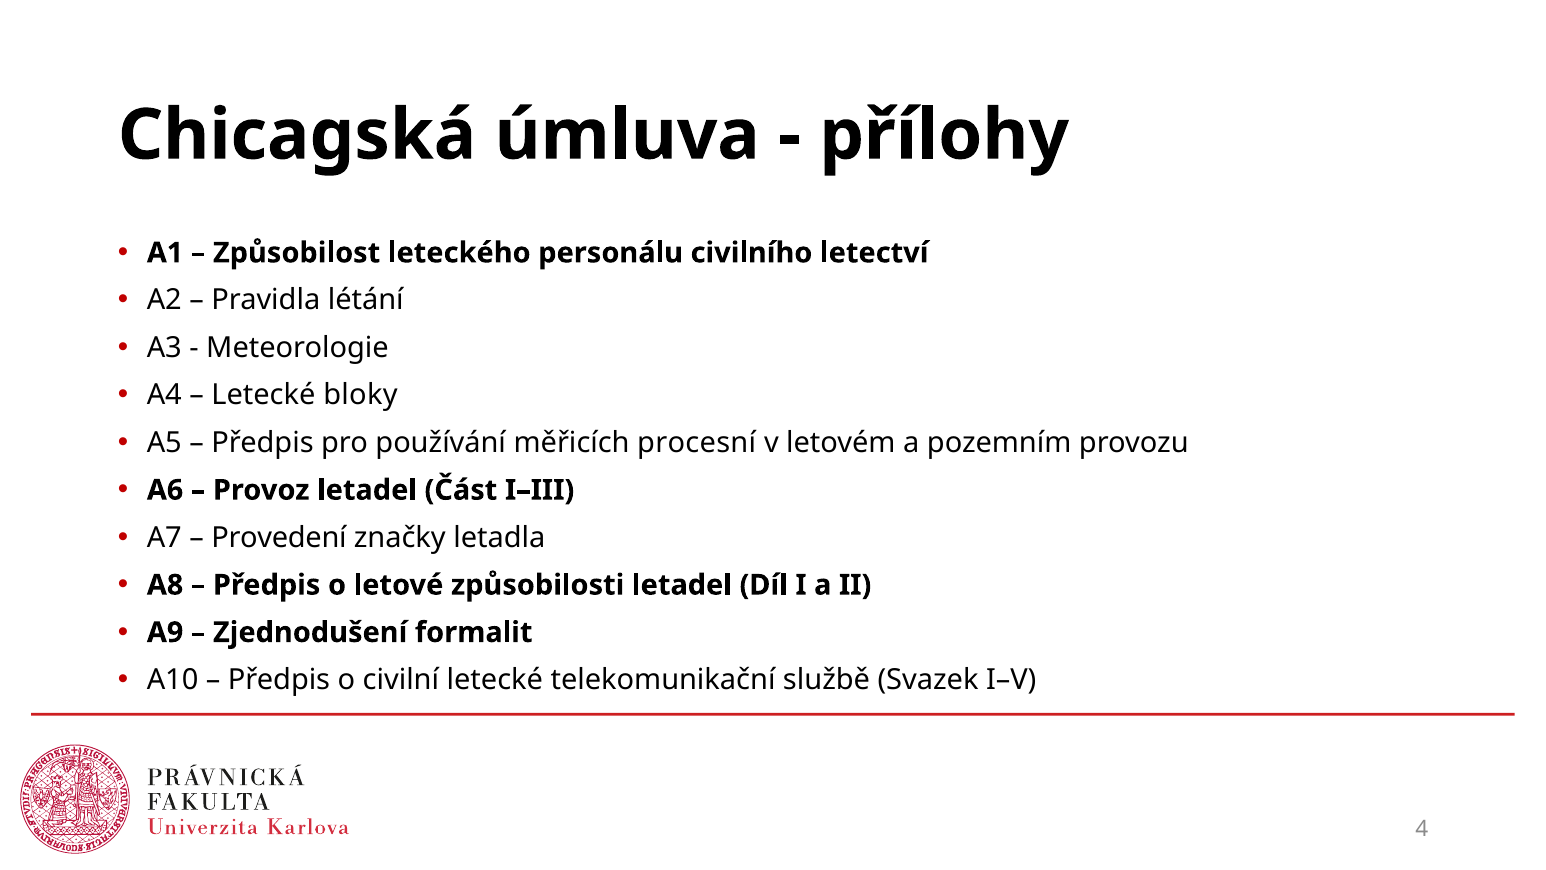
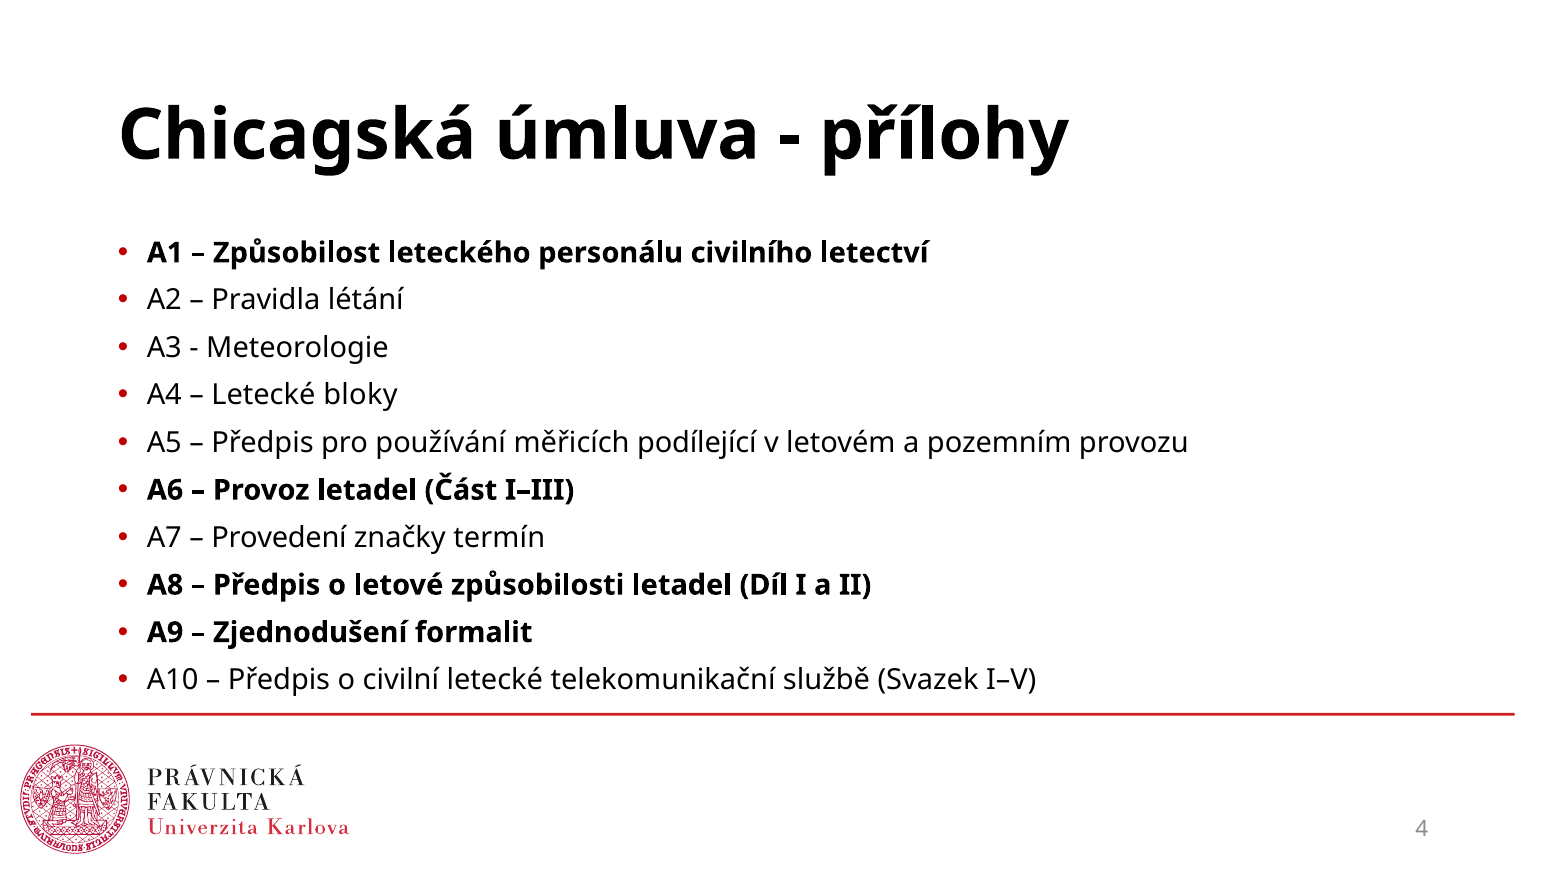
procesní: procesní -> podílející (697, 442)
letadla: letadla -> termín (499, 537)
